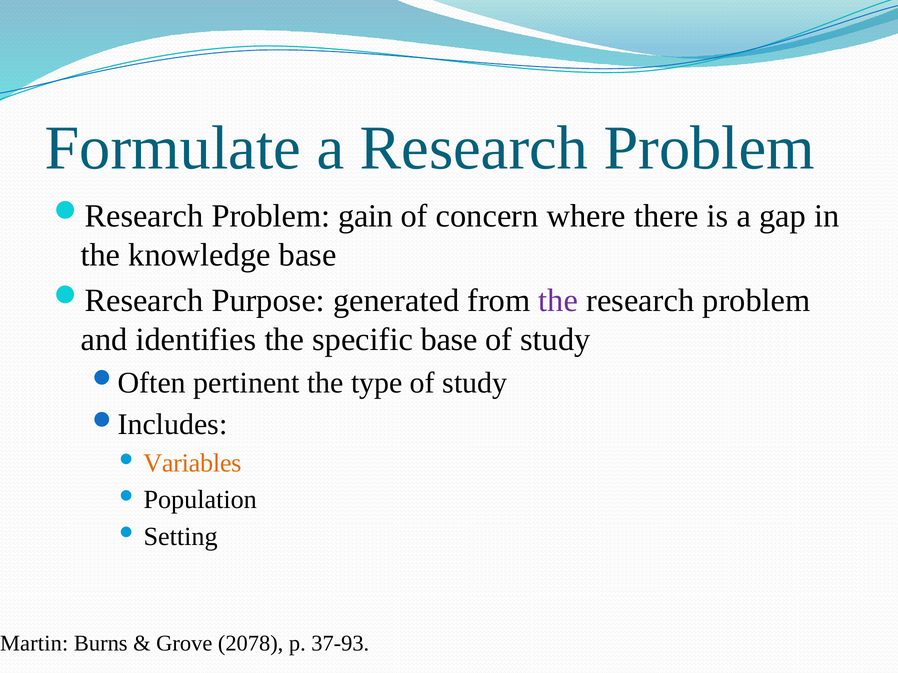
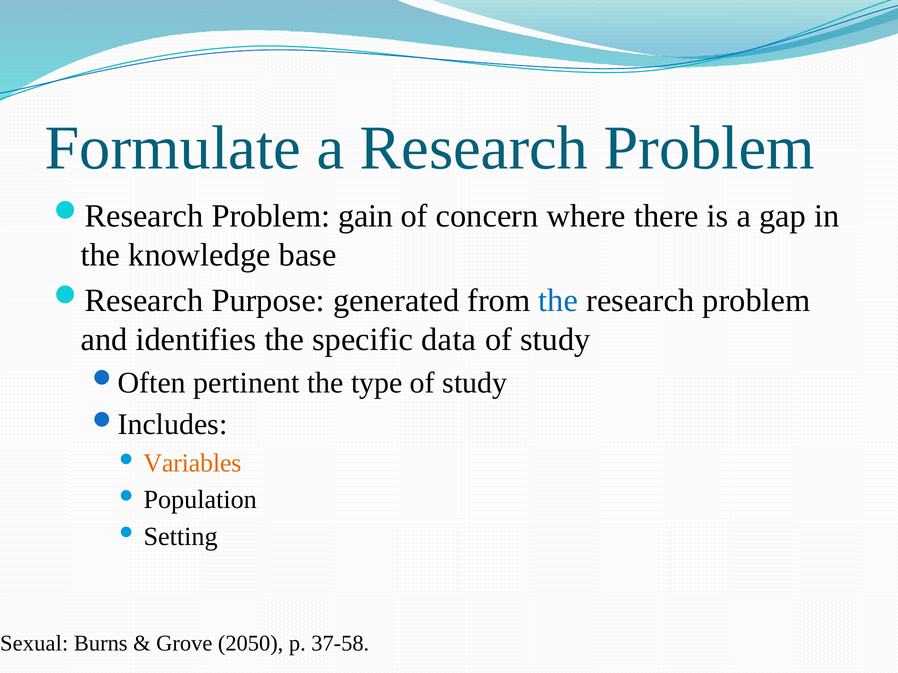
the colour: purple -> blue (558, 301)
specific base: base -> data (449, 340)
Martin: Martin -> Sexual (34, 644)
2078: 2078 -> 2050 (251, 644)
37-93: 37-93 -> 37-58 (340, 644)
